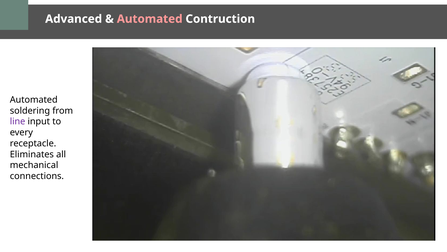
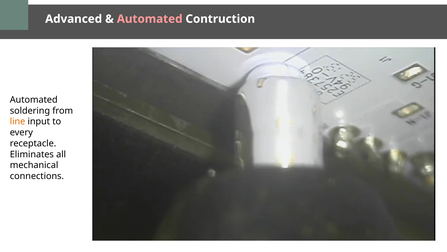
line colour: purple -> orange (18, 121)
